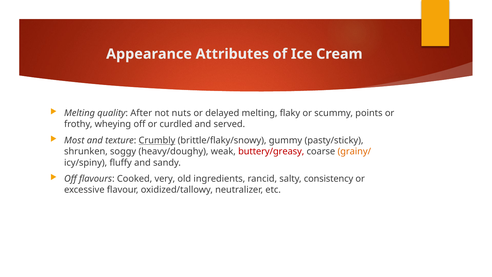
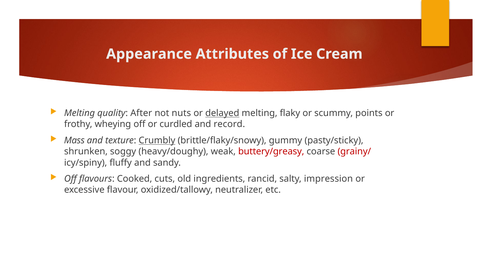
delayed underline: none -> present (222, 113)
served: served -> record (229, 124)
Most: Most -> Mass (74, 140)
grainy/ colour: orange -> red (354, 151)
very: very -> cuts (165, 179)
consistency: consistency -> impression (328, 179)
